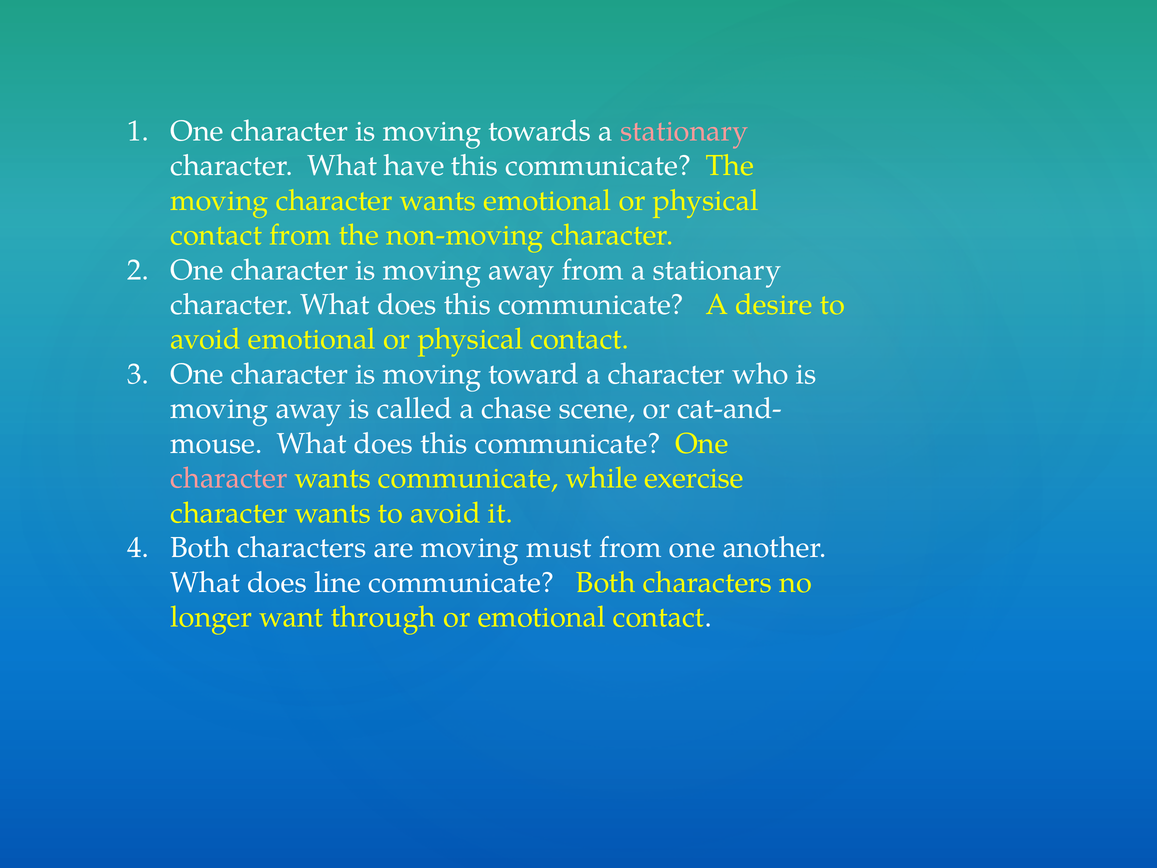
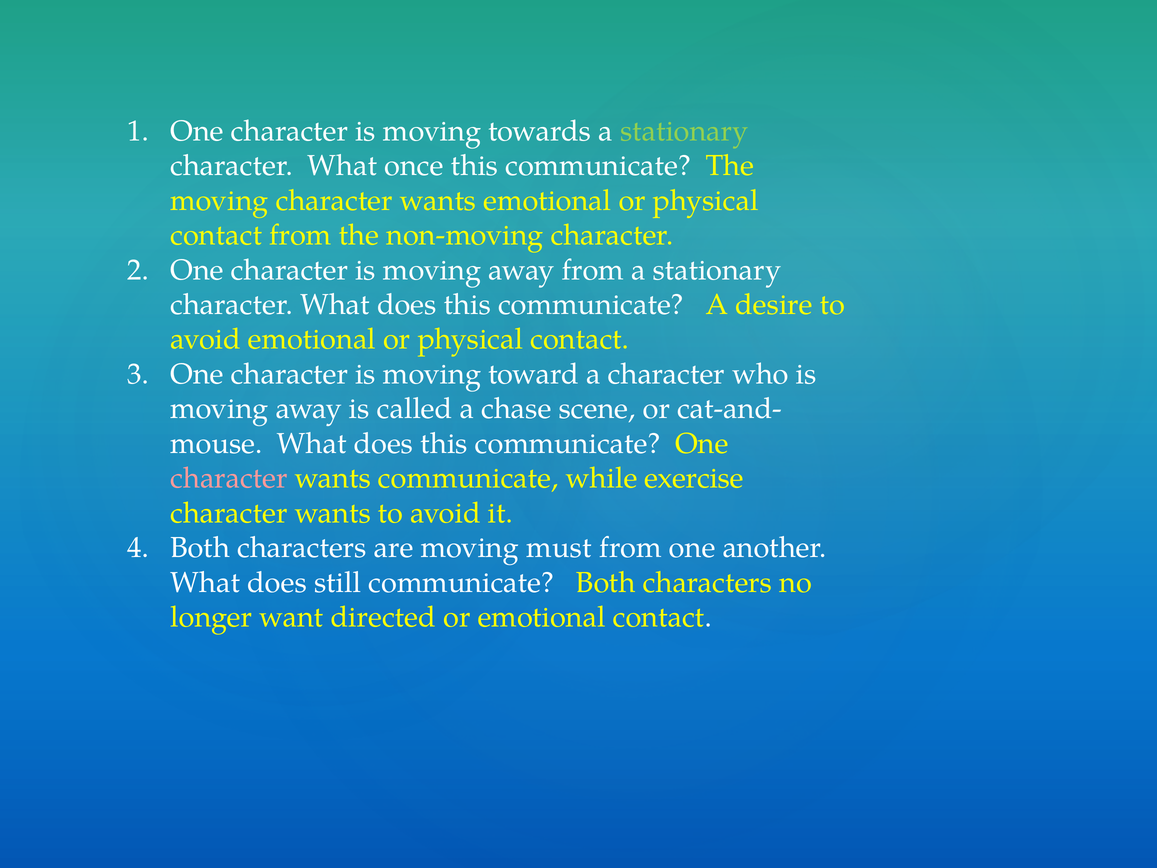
stationary colour: pink -> light green (684, 131)
have: have -> once (414, 166)
line: line -> still (338, 582)
through: through -> directed (383, 617)
